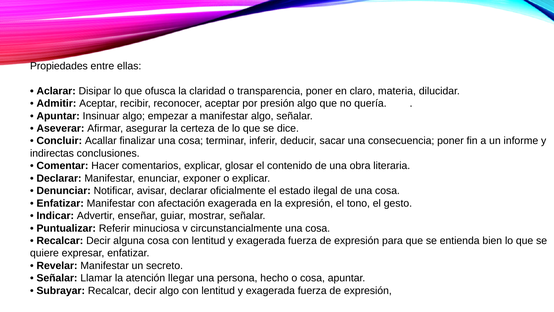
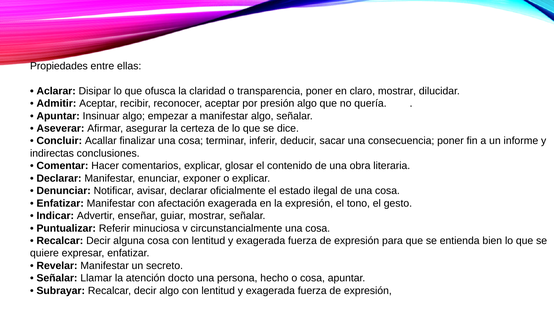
claro materia: materia -> mostrar (397, 91)
llegar: llegar -> docto (181, 278)
